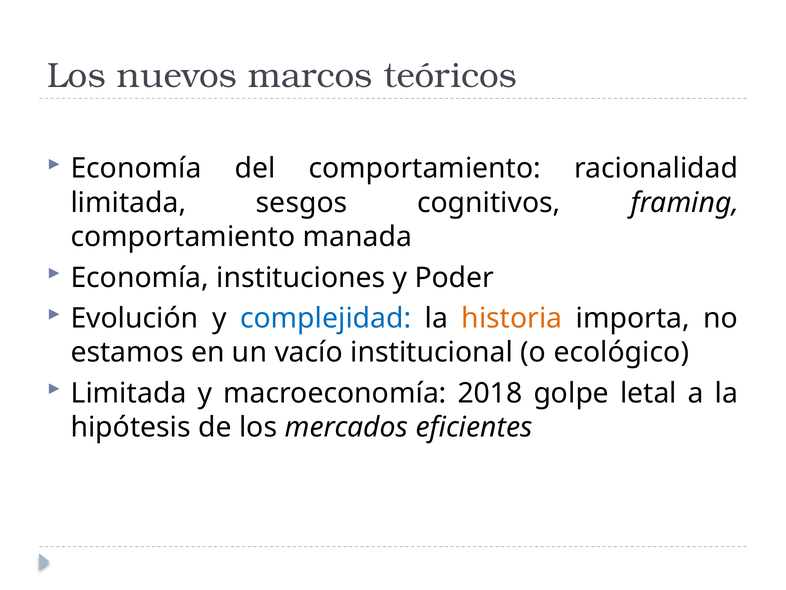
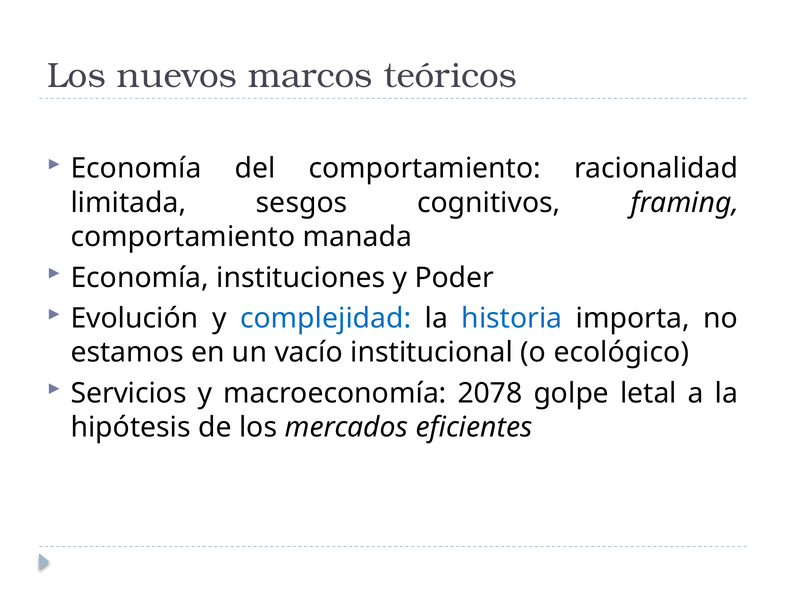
historia colour: orange -> blue (512, 318)
Limitada: Limitada -> Servicios (129, 393)
2018: 2018 -> 2078 (490, 393)
